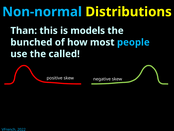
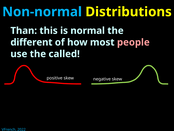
models: models -> normal (88, 31)
bunched: bunched -> different (31, 42)
people colour: light blue -> pink (133, 42)
